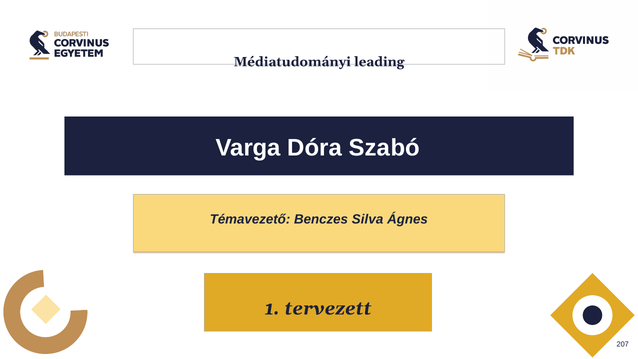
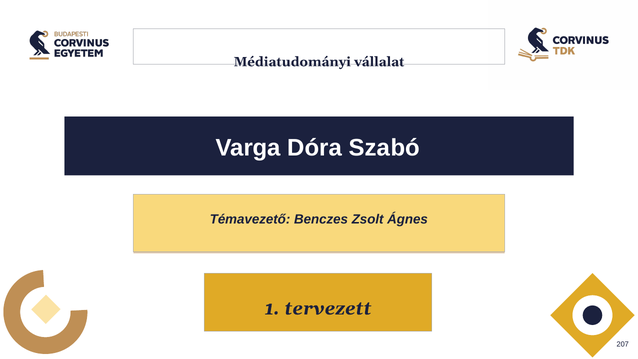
leading: leading -> vállalat (379, 62)
Silva: Silva -> Zsolt (368, 219)
